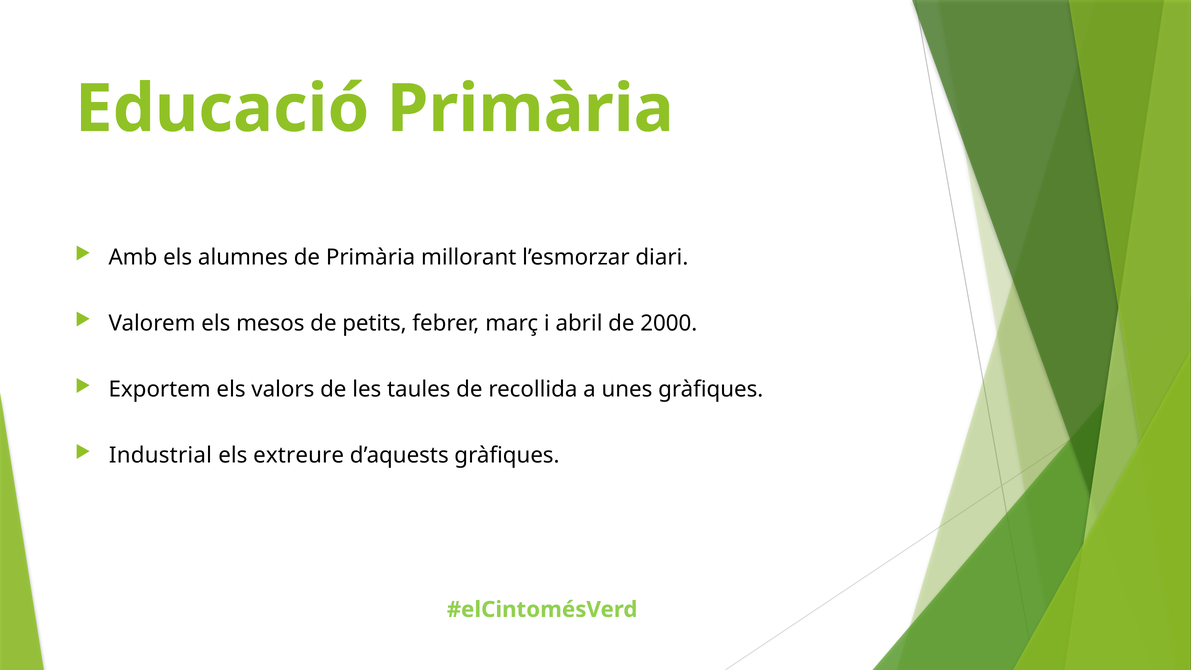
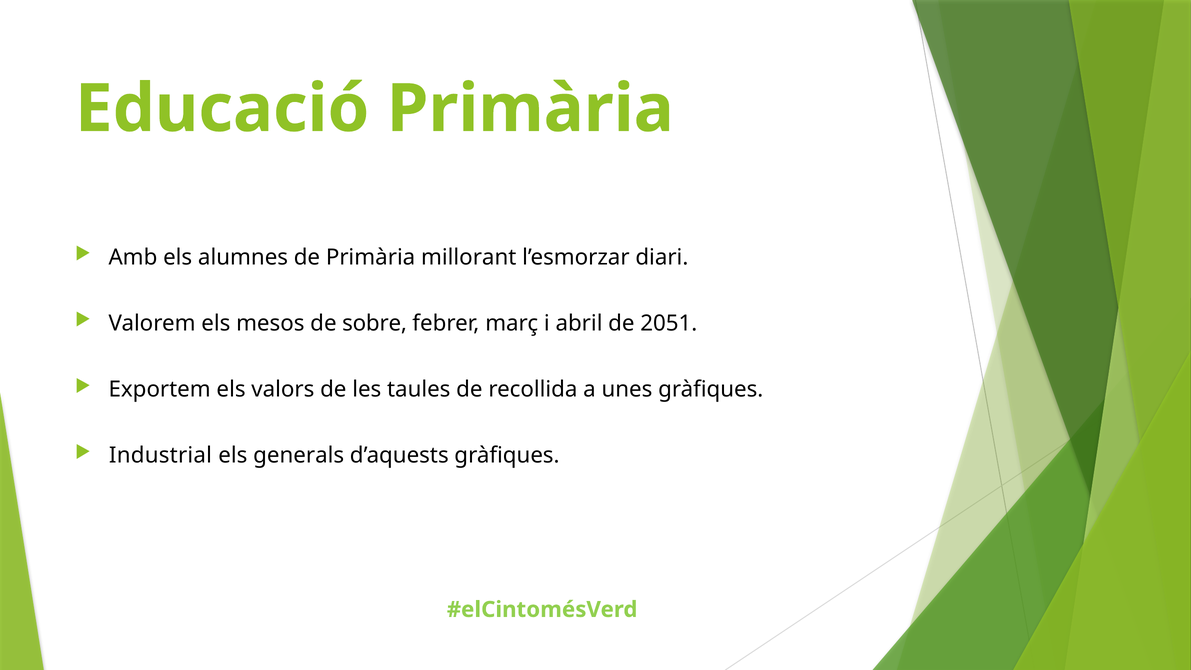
petits: petits -> sobre (375, 323)
2000: 2000 -> 2051 (669, 323)
extreure: extreure -> generals (299, 455)
